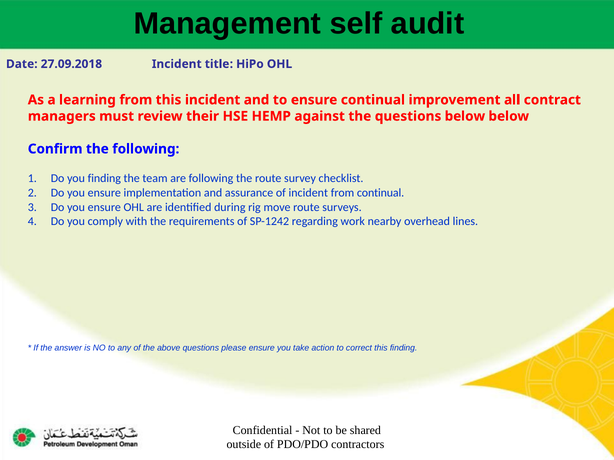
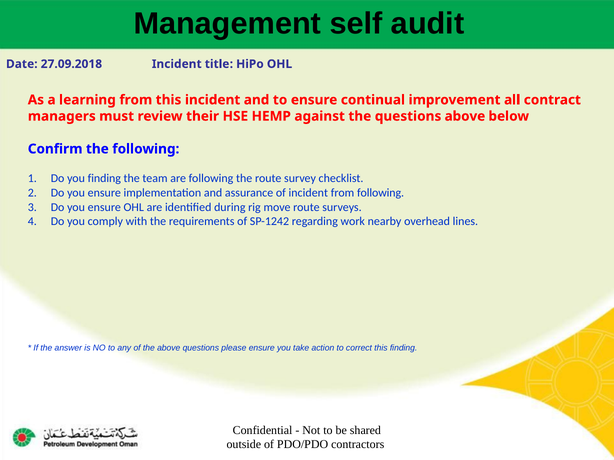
questions below: below -> above (465, 116)
from continual: continual -> following (381, 193)
